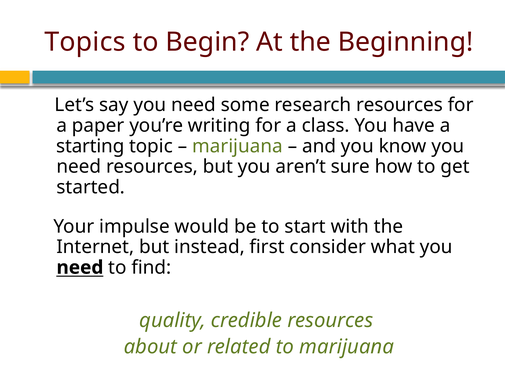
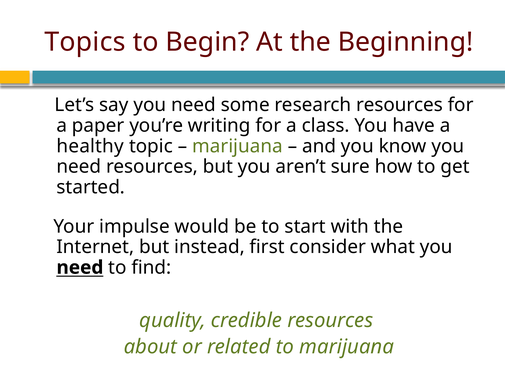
starting: starting -> healthy (90, 146)
